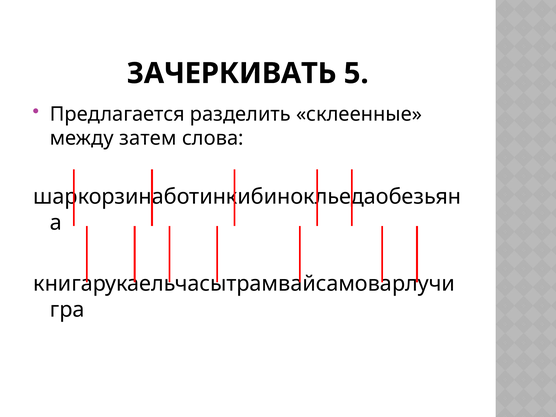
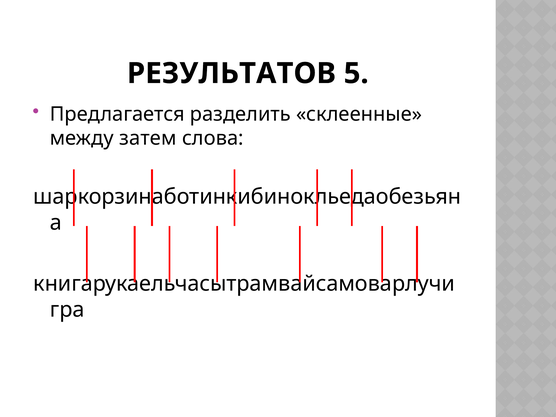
ЗАЧЕРКИВАТЬ: ЗАЧЕРКИВАТЬ -> РЕЗУЛЬТАТОВ (231, 73)
